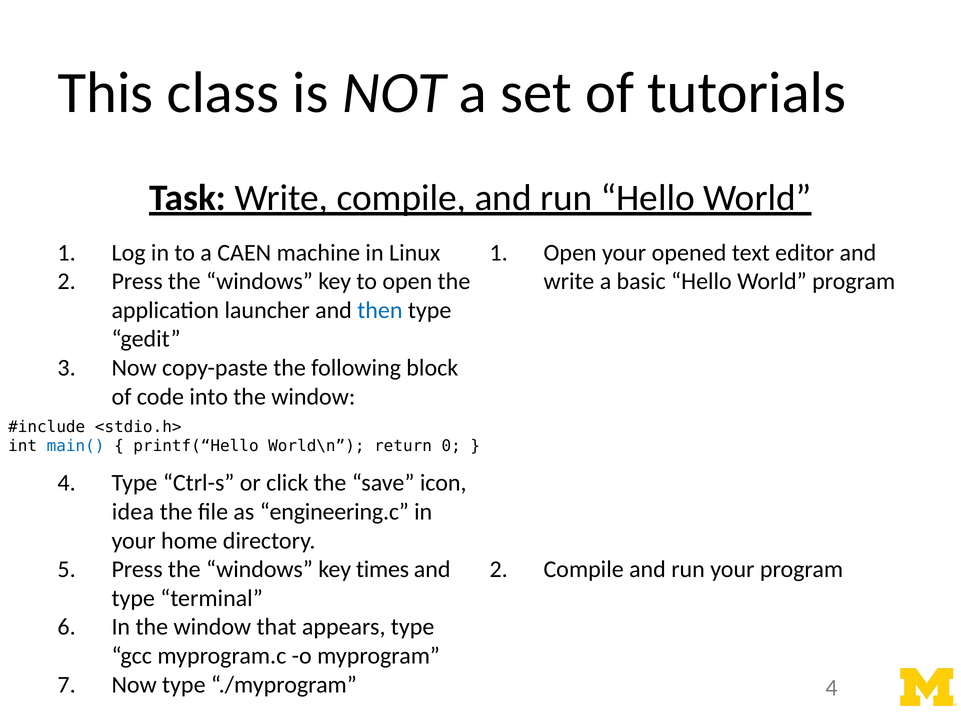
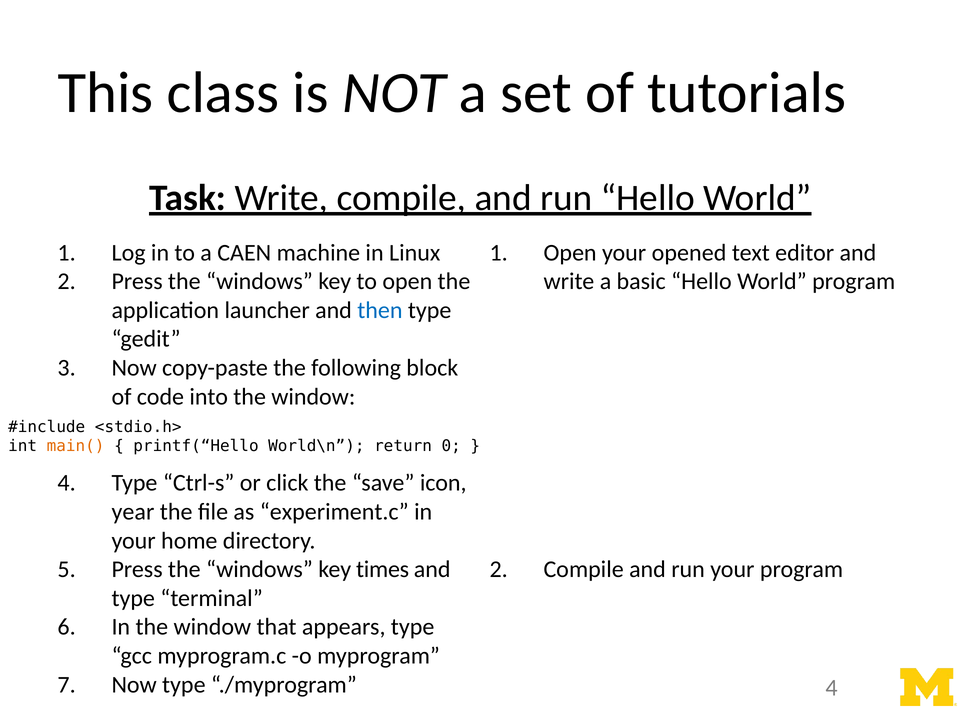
main( colour: blue -> orange (76, 447)
idea: idea -> year (133, 512)
engineering.c: engineering.c -> experiment.c (334, 512)
